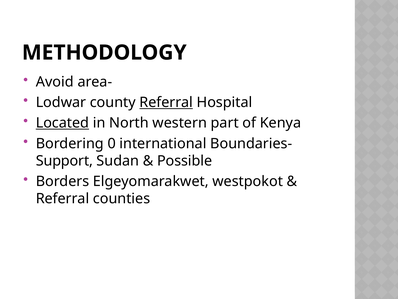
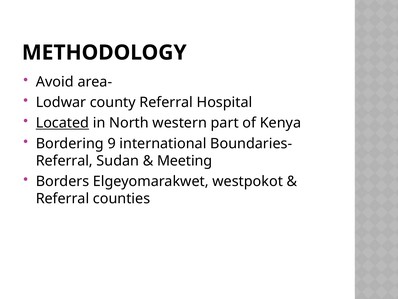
Referral underline: present -> none (166, 102)
0: 0 -> 9 (112, 143)
Support: Support -> Referral (64, 161)
Possible: Possible -> Meeting (185, 161)
